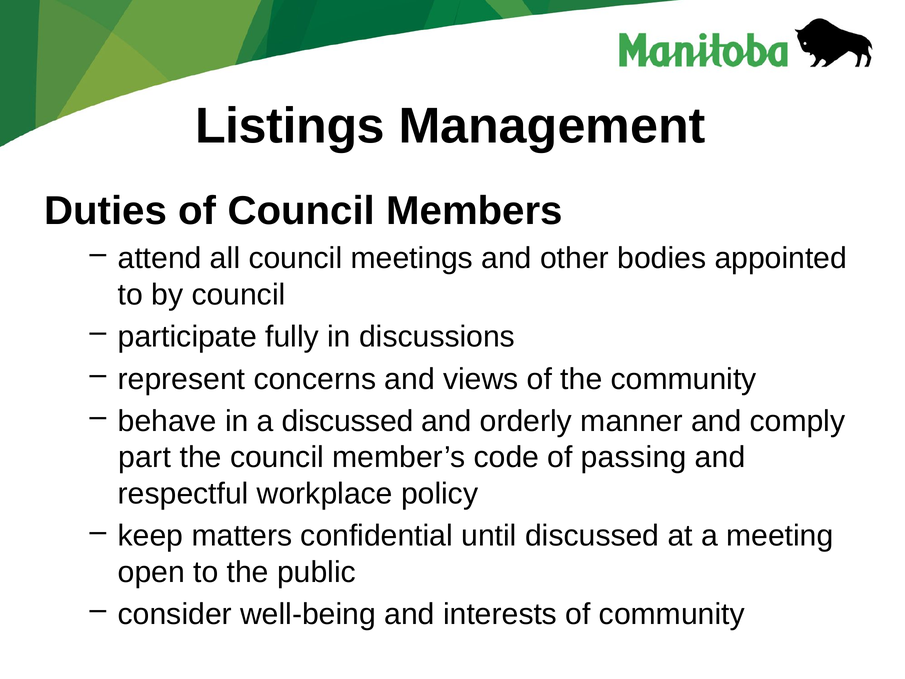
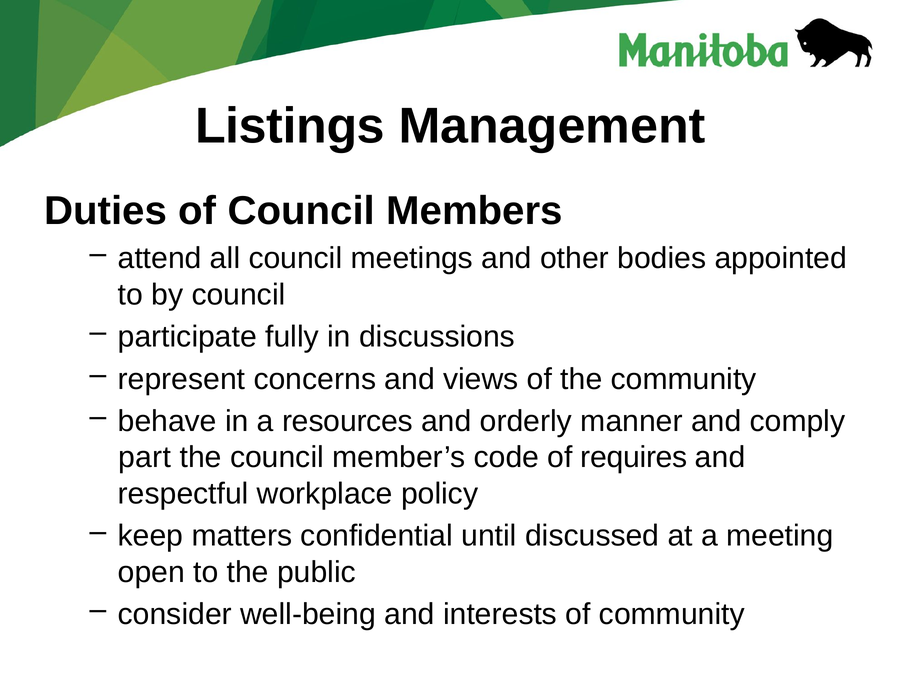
a discussed: discussed -> resources (348, 421)
passing: passing -> requires (634, 457)
